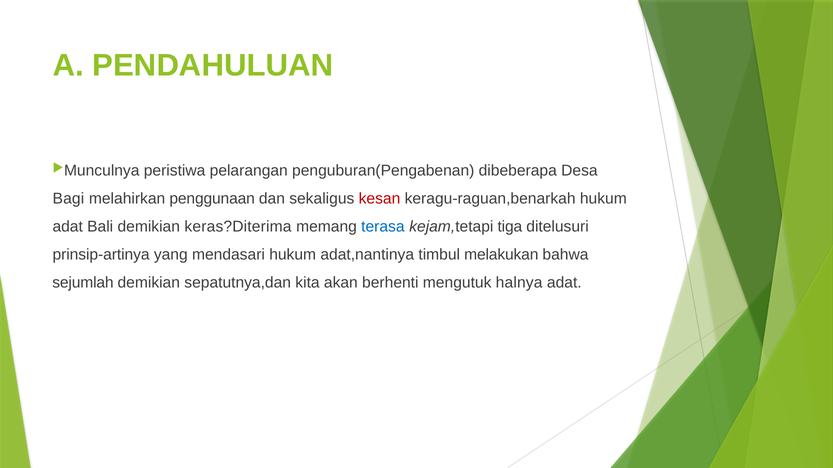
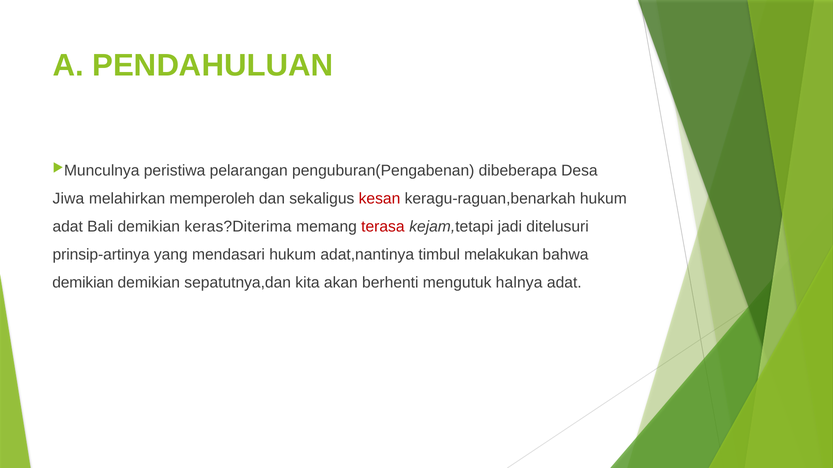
Bagi: Bagi -> Jiwa (68, 199)
penggunaan: penggunaan -> memperoleh (212, 199)
terasa colour: blue -> red (383, 227)
tiga: tiga -> jadi (510, 227)
sejumlah: sejumlah -> demikian (83, 283)
